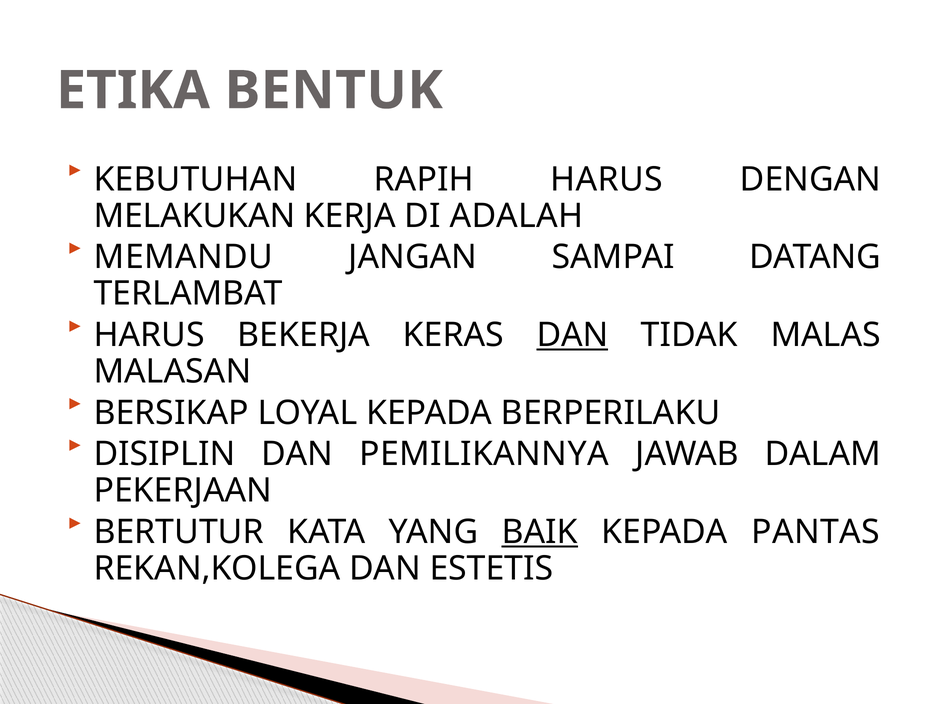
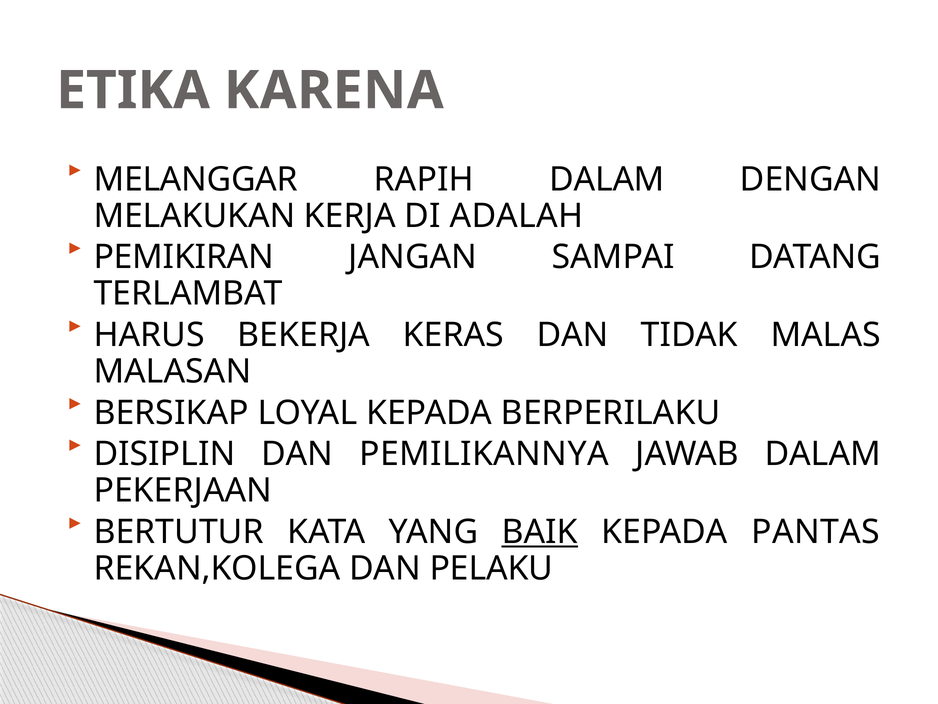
BENTUK: BENTUK -> KARENA (334, 91)
KEBUTUHAN: KEBUTUHAN -> MELANGGAR (196, 179)
RAPIH HARUS: HARUS -> DALAM (607, 179)
MEMANDU: MEMANDU -> PEMIKIRAN (184, 257)
DAN underline: present -> none (572, 335)
ESTETIS: ESTETIS -> PELAKU (491, 568)
